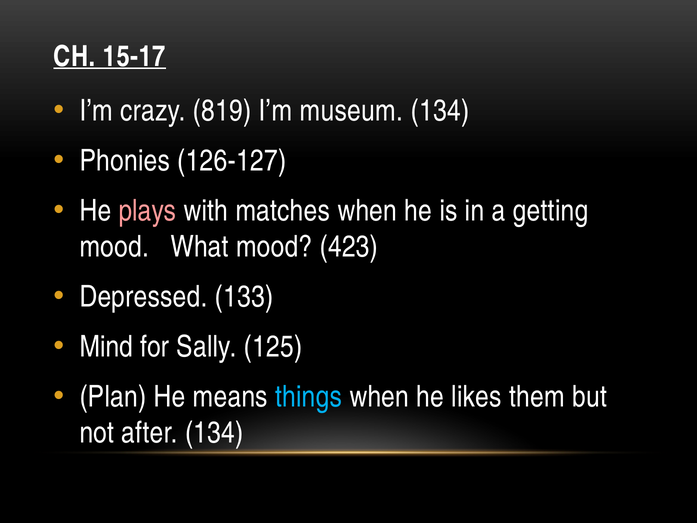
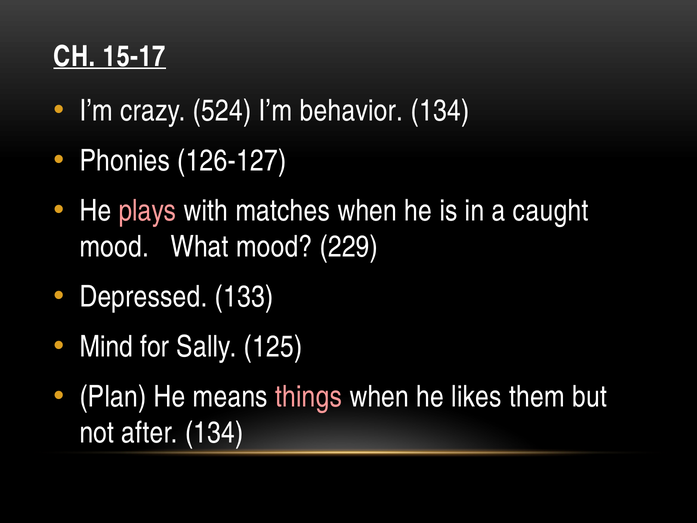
819: 819 -> 524 (222, 111)
museum: museum -> behavior (351, 111)
getting: getting -> caught (551, 211)
423: 423 -> 229 (349, 247)
things colour: light blue -> pink (309, 397)
